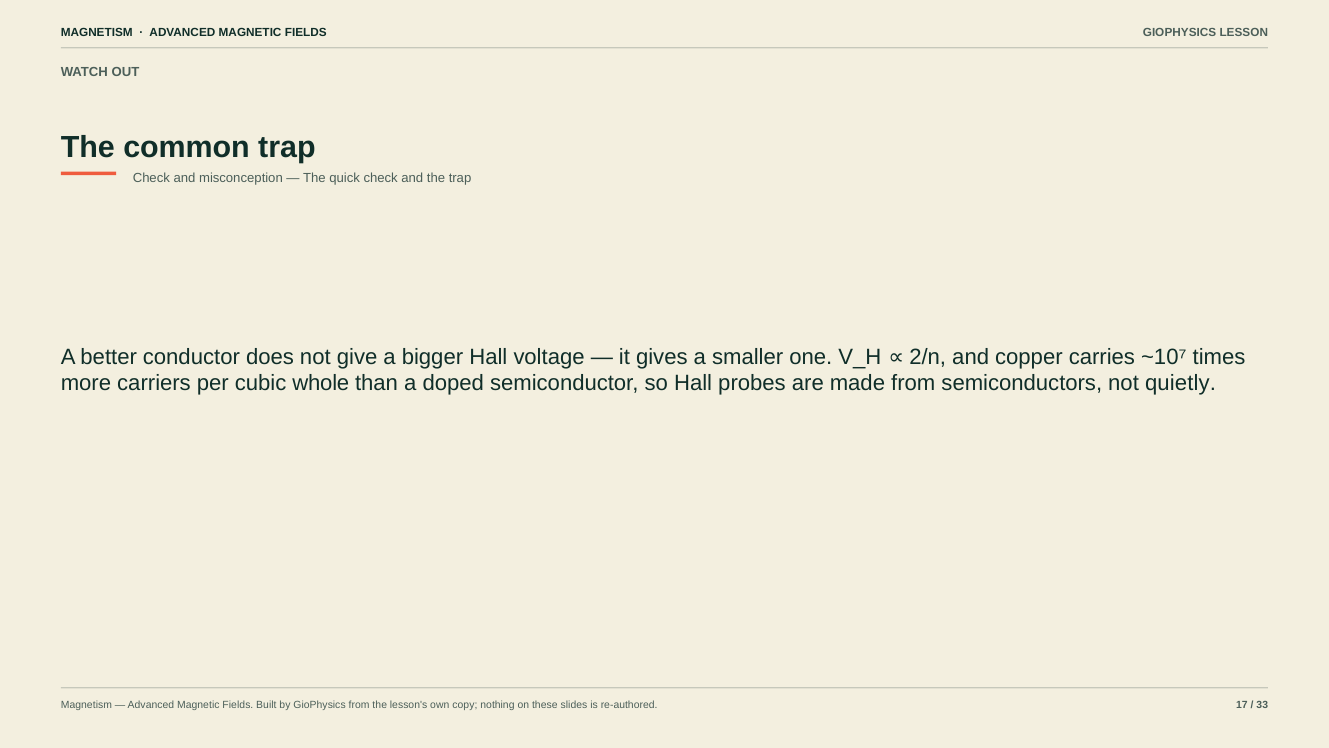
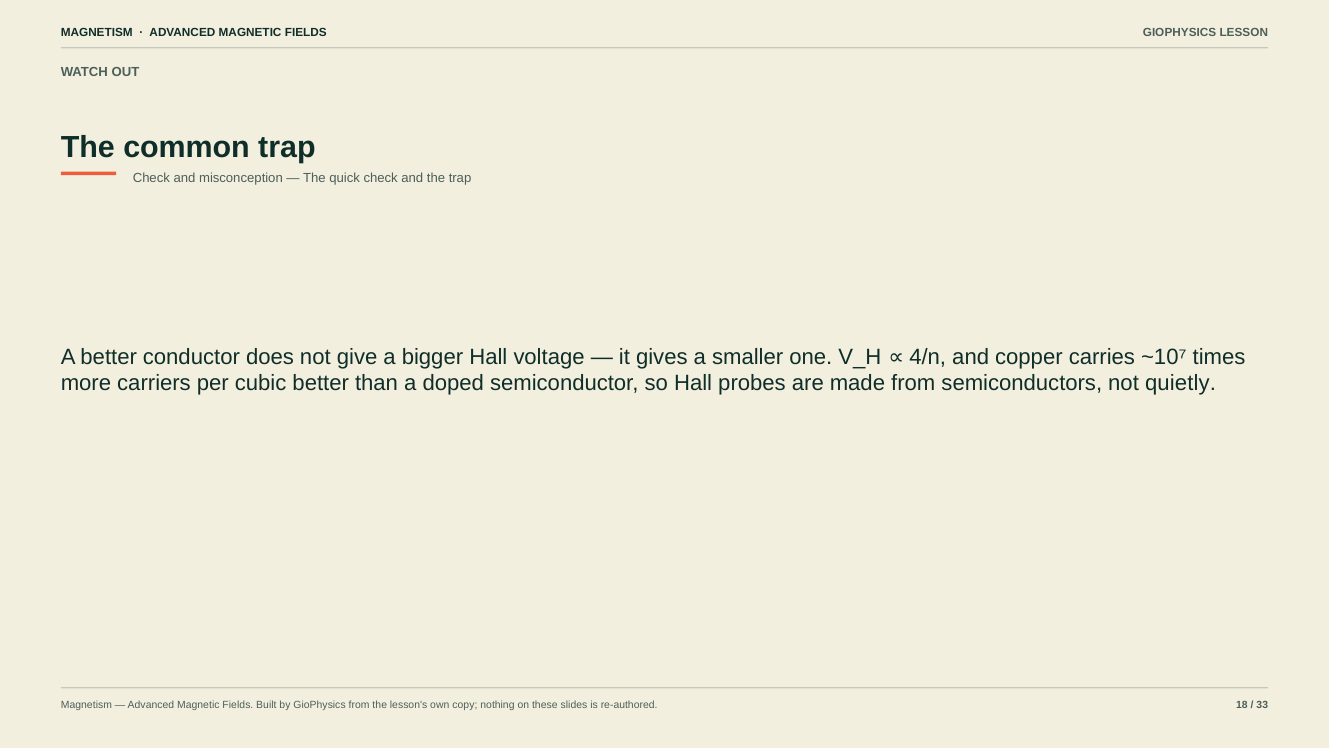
2/n: 2/n -> 4/n (928, 357)
cubic whole: whole -> better (321, 383)
17: 17 -> 18 (1242, 705)
